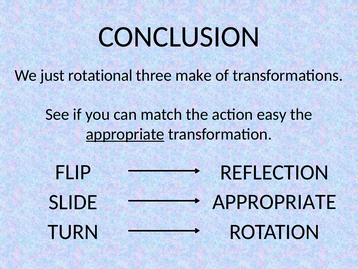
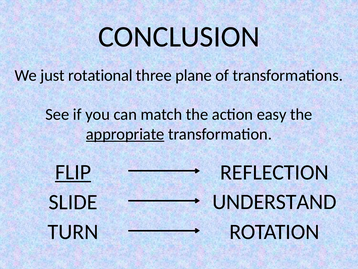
make: make -> plane (194, 75)
FLIP underline: none -> present (73, 172)
APPROPRIATE: APPROPRIATE -> UNDERSTAND (274, 202)
